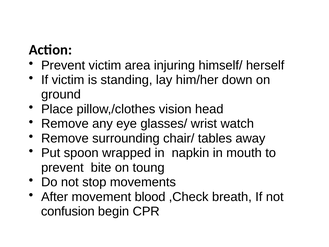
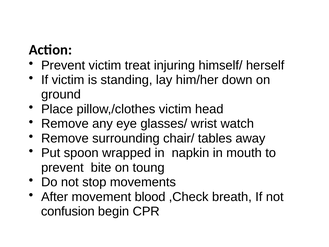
area: area -> treat (138, 65)
pillow,/clothes vision: vision -> victim (175, 109)
